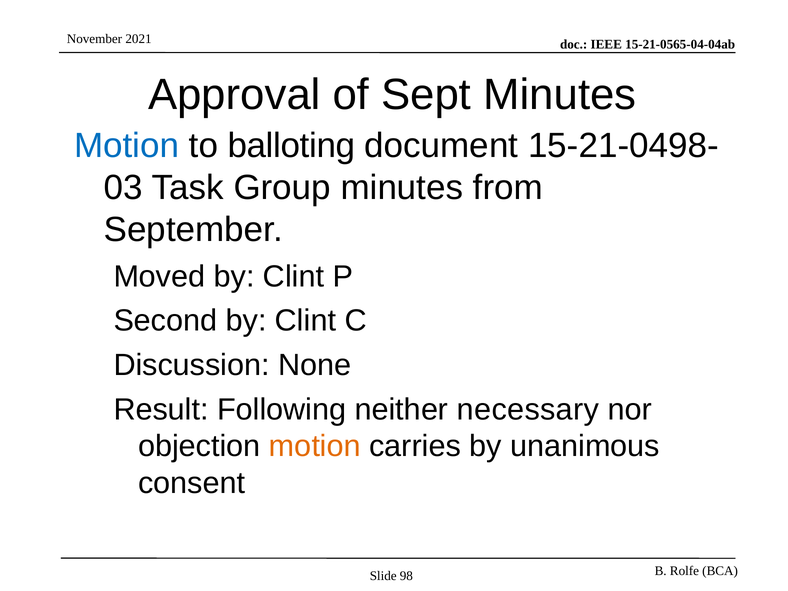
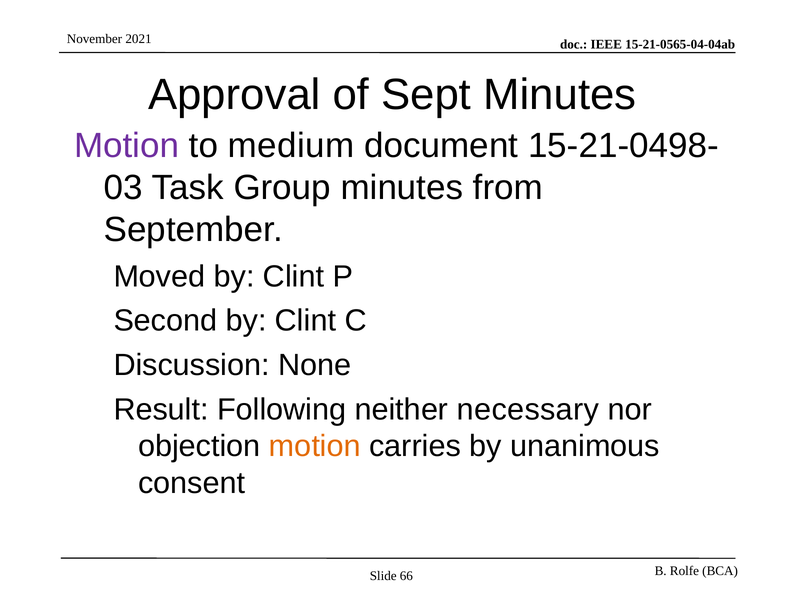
Motion colour: blue -> purple (127, 146)
balloting: balloting -> medium (291, 146)
98: 98 -> 66 (406, 576)
